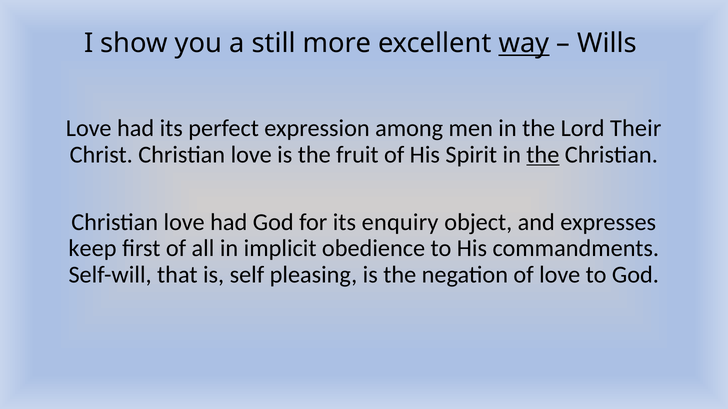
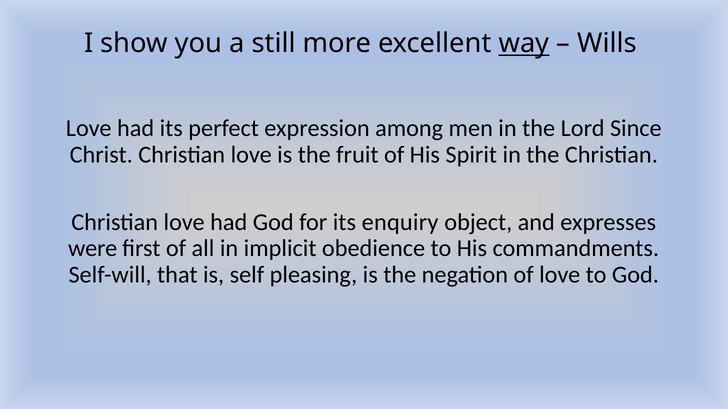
Their: Their -> Since (636, 129)
the underline: present -> none (543, 155)
keep: keep -> were (93, 249)
